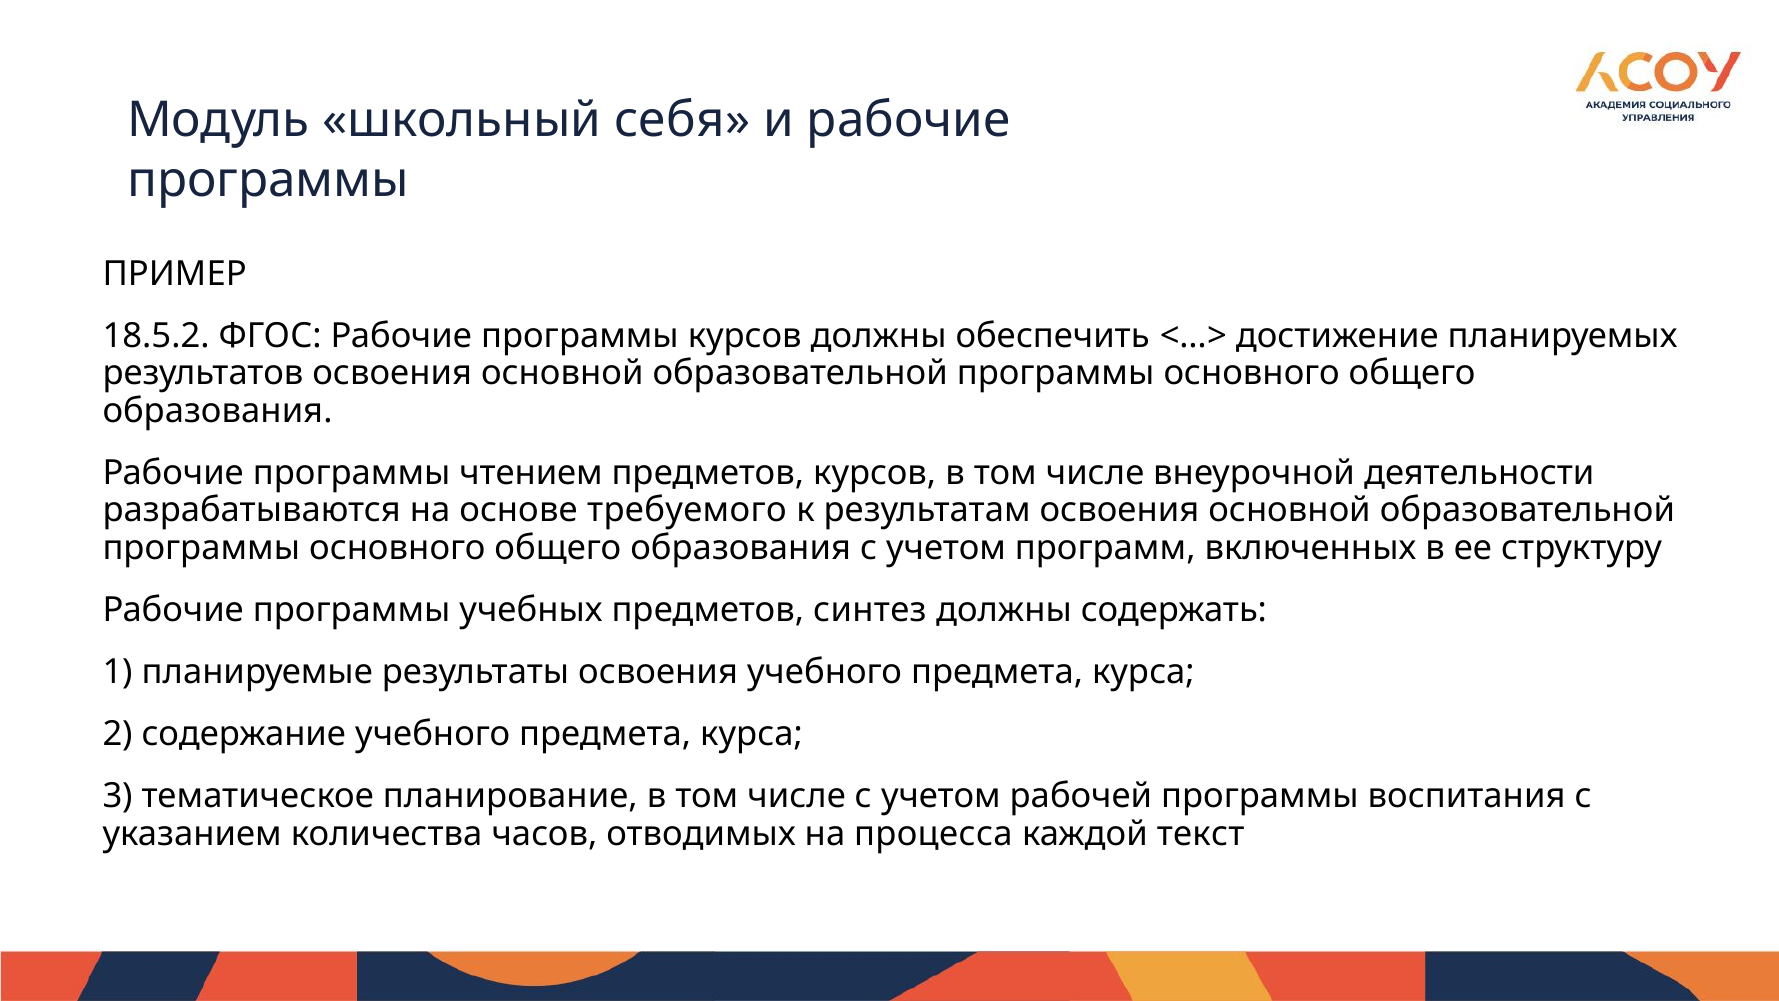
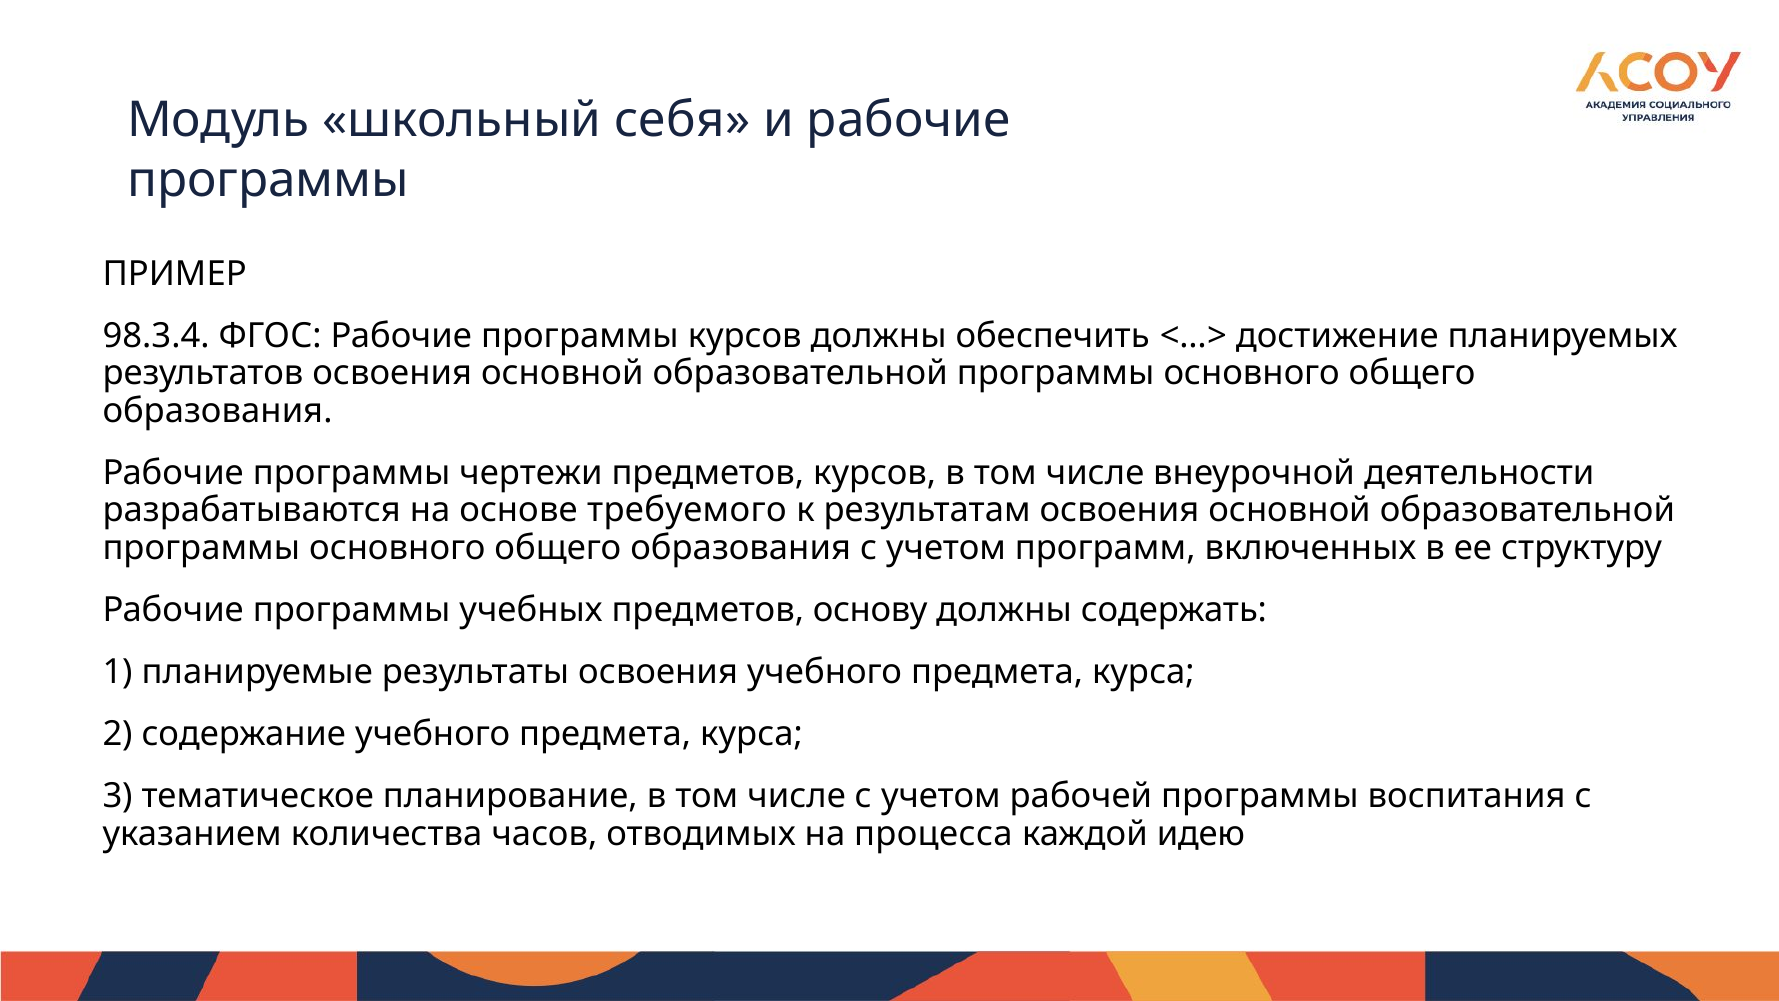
18.5.2: 18.5.2 -> 98.3.4 (156, 336)
чтением: чтением -> чертежи (531, 473)
синтез: синтез -> основу (870, 610)
текст: текст -> идею (1201, 834)
